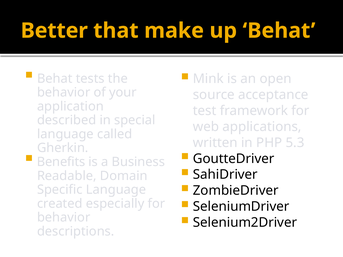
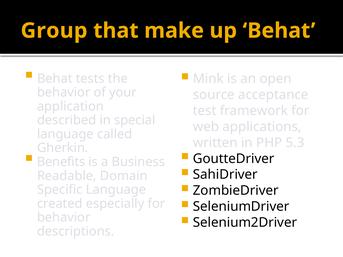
Better: Better -> Group (54, 31)
